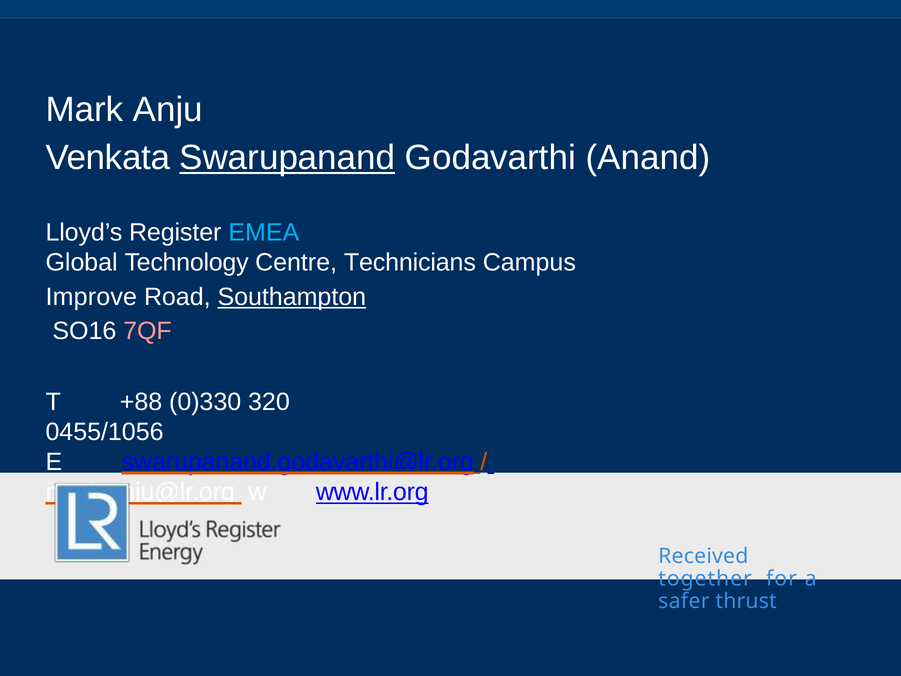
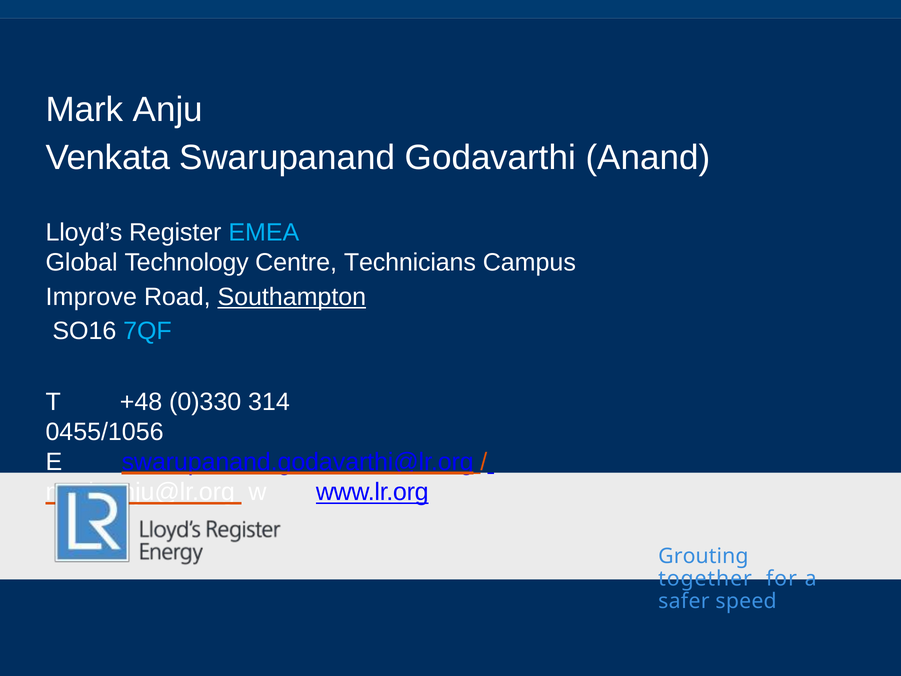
Swarupanand underline: present -> none (287, 158)
7QF colour: pink -> light blue (148, 331)
+88: +88 -> +48 (141, 402)
320: 320 -> 314 (269, 402)
Received: Received -> Grouting (703, 556)
thrust: thrust -> speed (746, 601)
